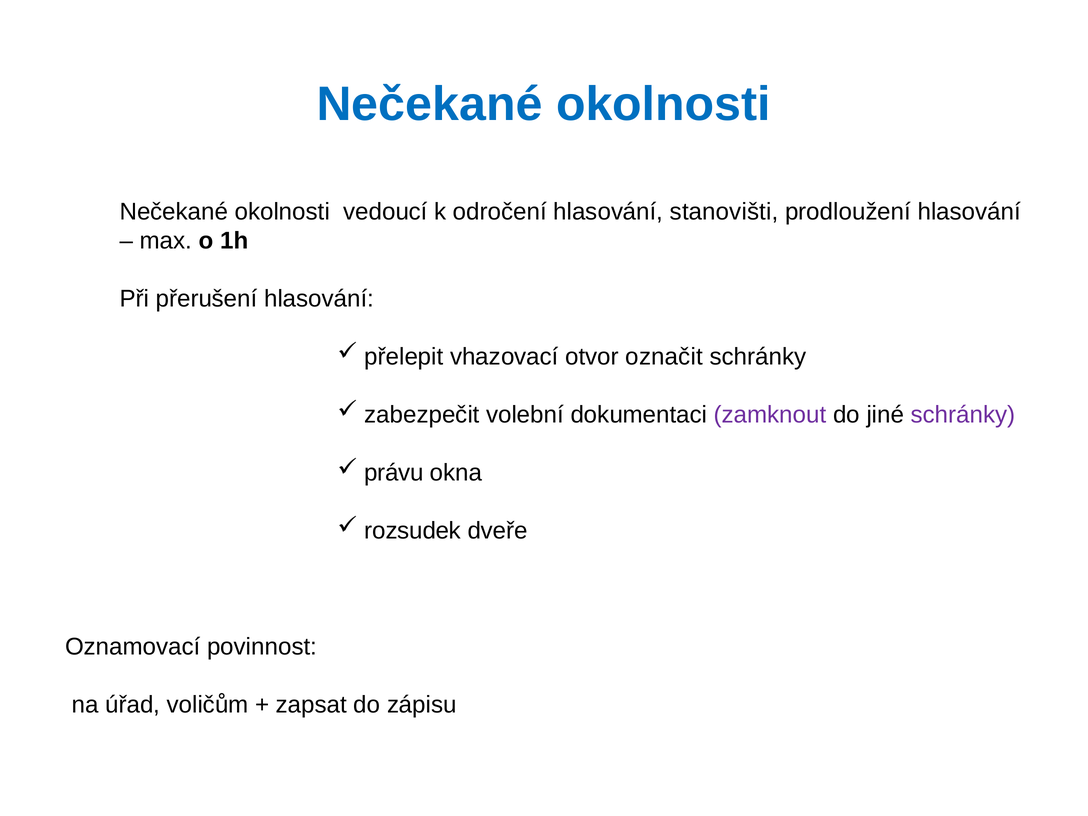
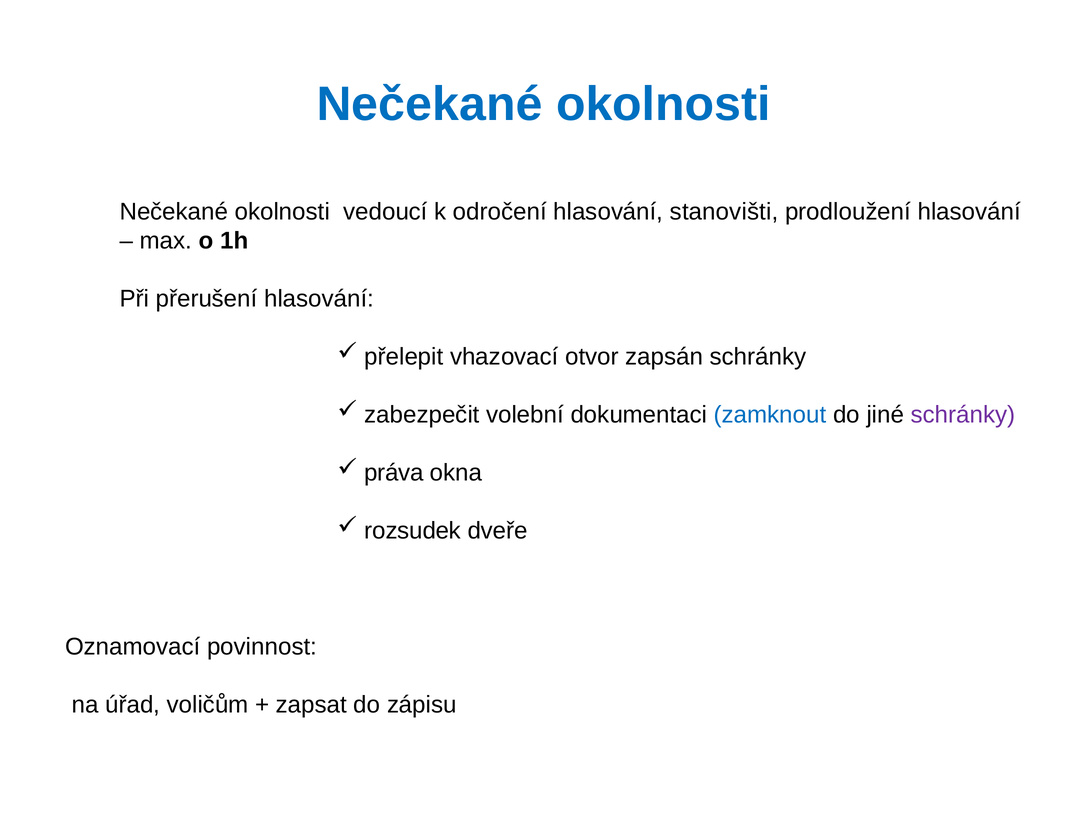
označit: označit -> zapsán (664, 357)
zamknout colour: purple -> blue (770, 415)
právu: právu -> práva (394, 473)
